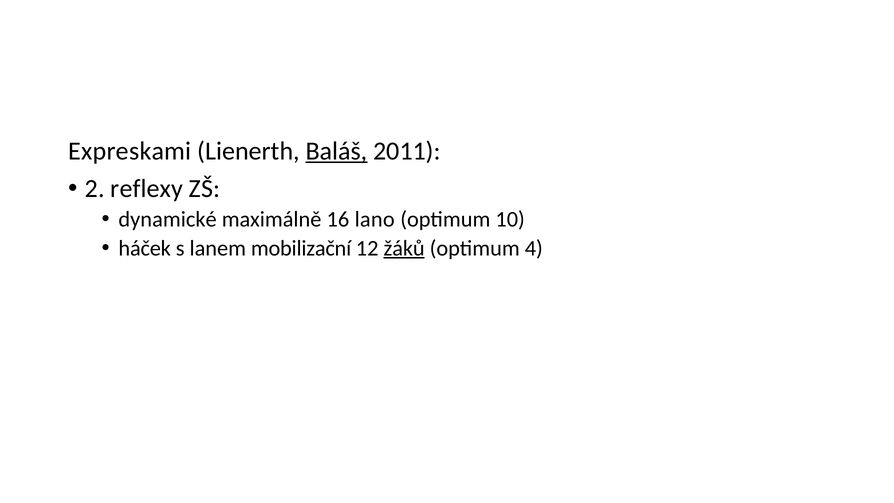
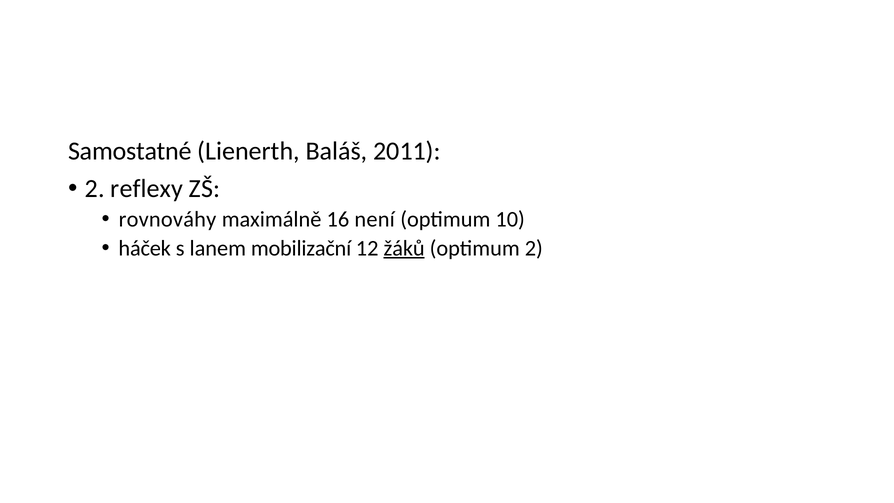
Expreskami: Expreskami -> Samostatné (130, 151)
Baláš underline: present -> none (337, 151)
dynamické: dynamické -> rovnováhy (167, 219)
lano: lano -> není (375, 219)
optimum 4: 4 -> 2 (534, 248)
